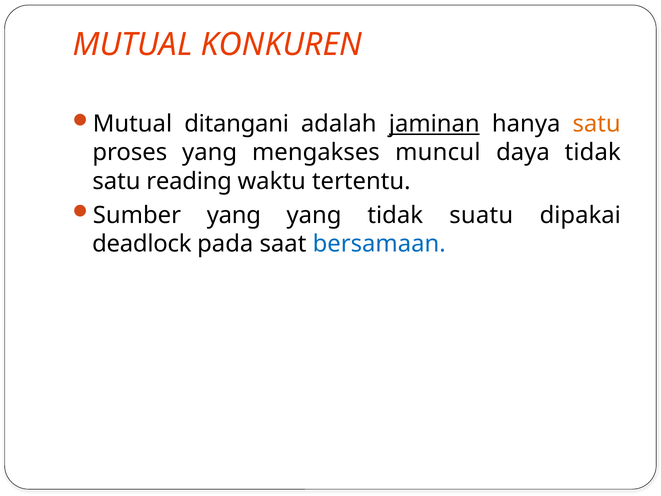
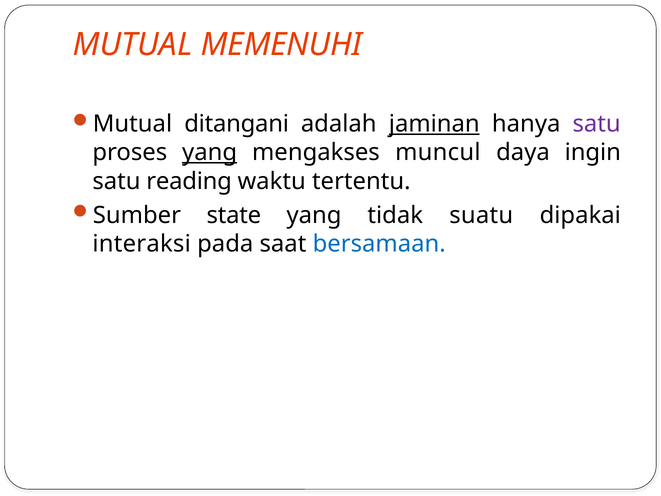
KONKUREN: KONKUREN -> MEMENUHI (281, 45)
satu colour: orange -> purple (597, 124)
yang underline: none -> present (210, 153)
daya tidak: tidak -> ingin (593, 153)
Sumber yang: yang -> state (234, 215)
deadlock: deadlock -> interaksi (142, 244)
